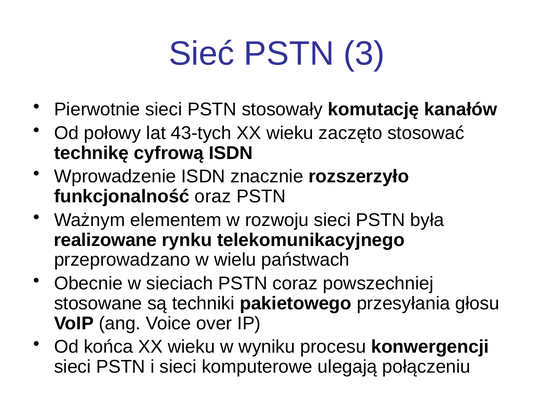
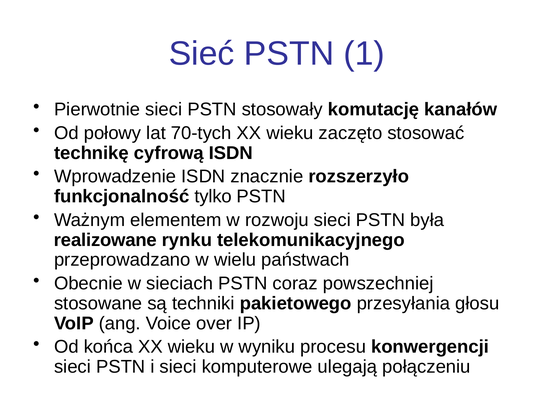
3: 3 -> 1 (364, 54)
43-tych: 43-tych -> 70-tych (201, 133)
oraz: oraz -> tylko (213, 197)
